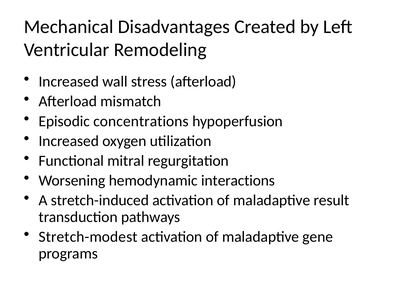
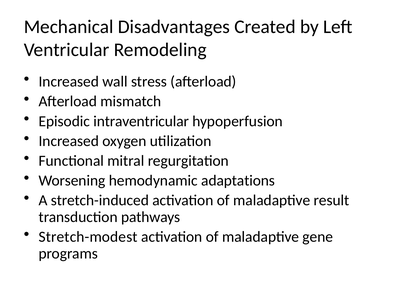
concentrations: concentrations -> intraventricular (141, 121)
interactions: interactions -> adaptations (238, 181)
